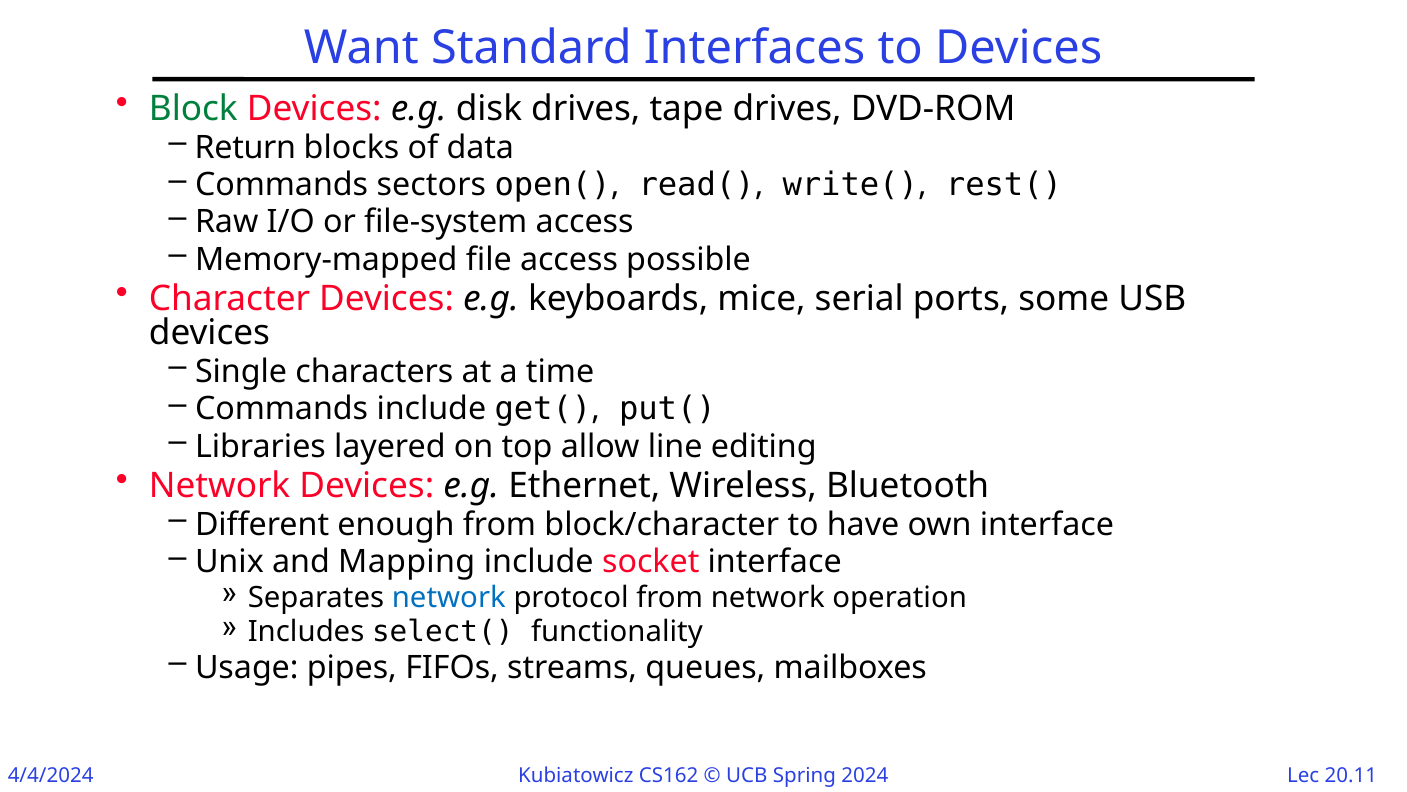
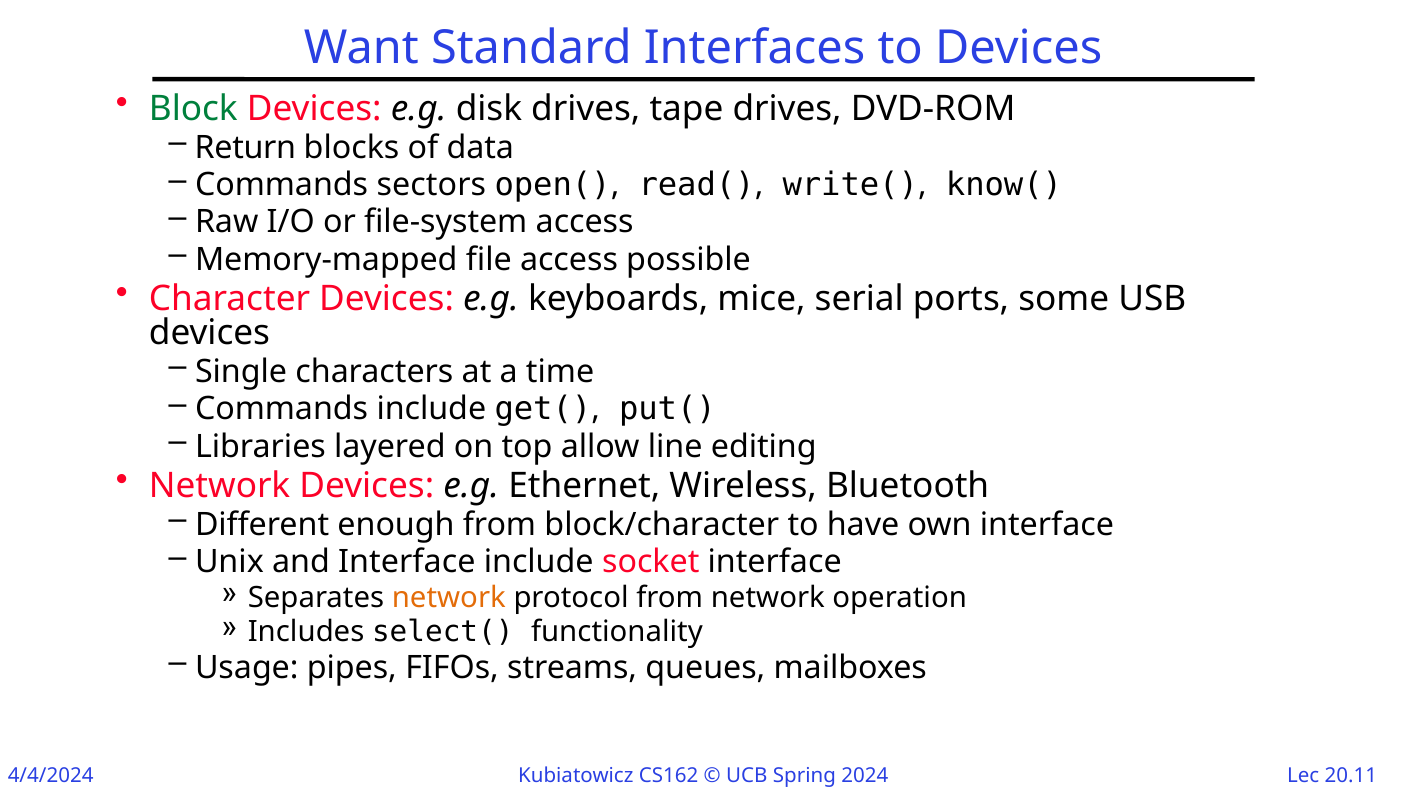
rest(: rest( -> know( (1004, 185)
and Mapping: Mapping -> Interface (407, 562)
network colour: blue -> orange (449, 597)
